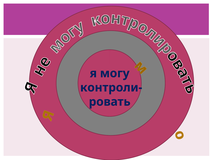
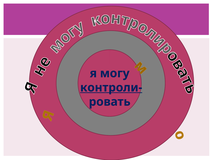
контроли- underline: none -> present (111, 87)
